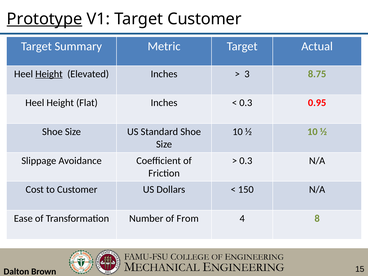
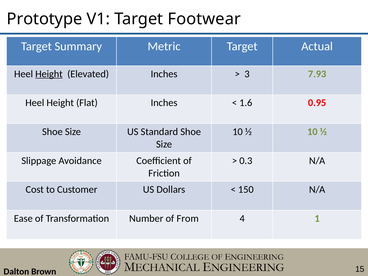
Prototype underline: present -> none (44, 19)
Target Customer: Customer -> Footwear (204, 19)
8.75: 8.75 -> 7.93 (317, 74)
0.3: 0.3 -> 1.6 (246, 103)
8: 8 -> 1 (317, 218)
